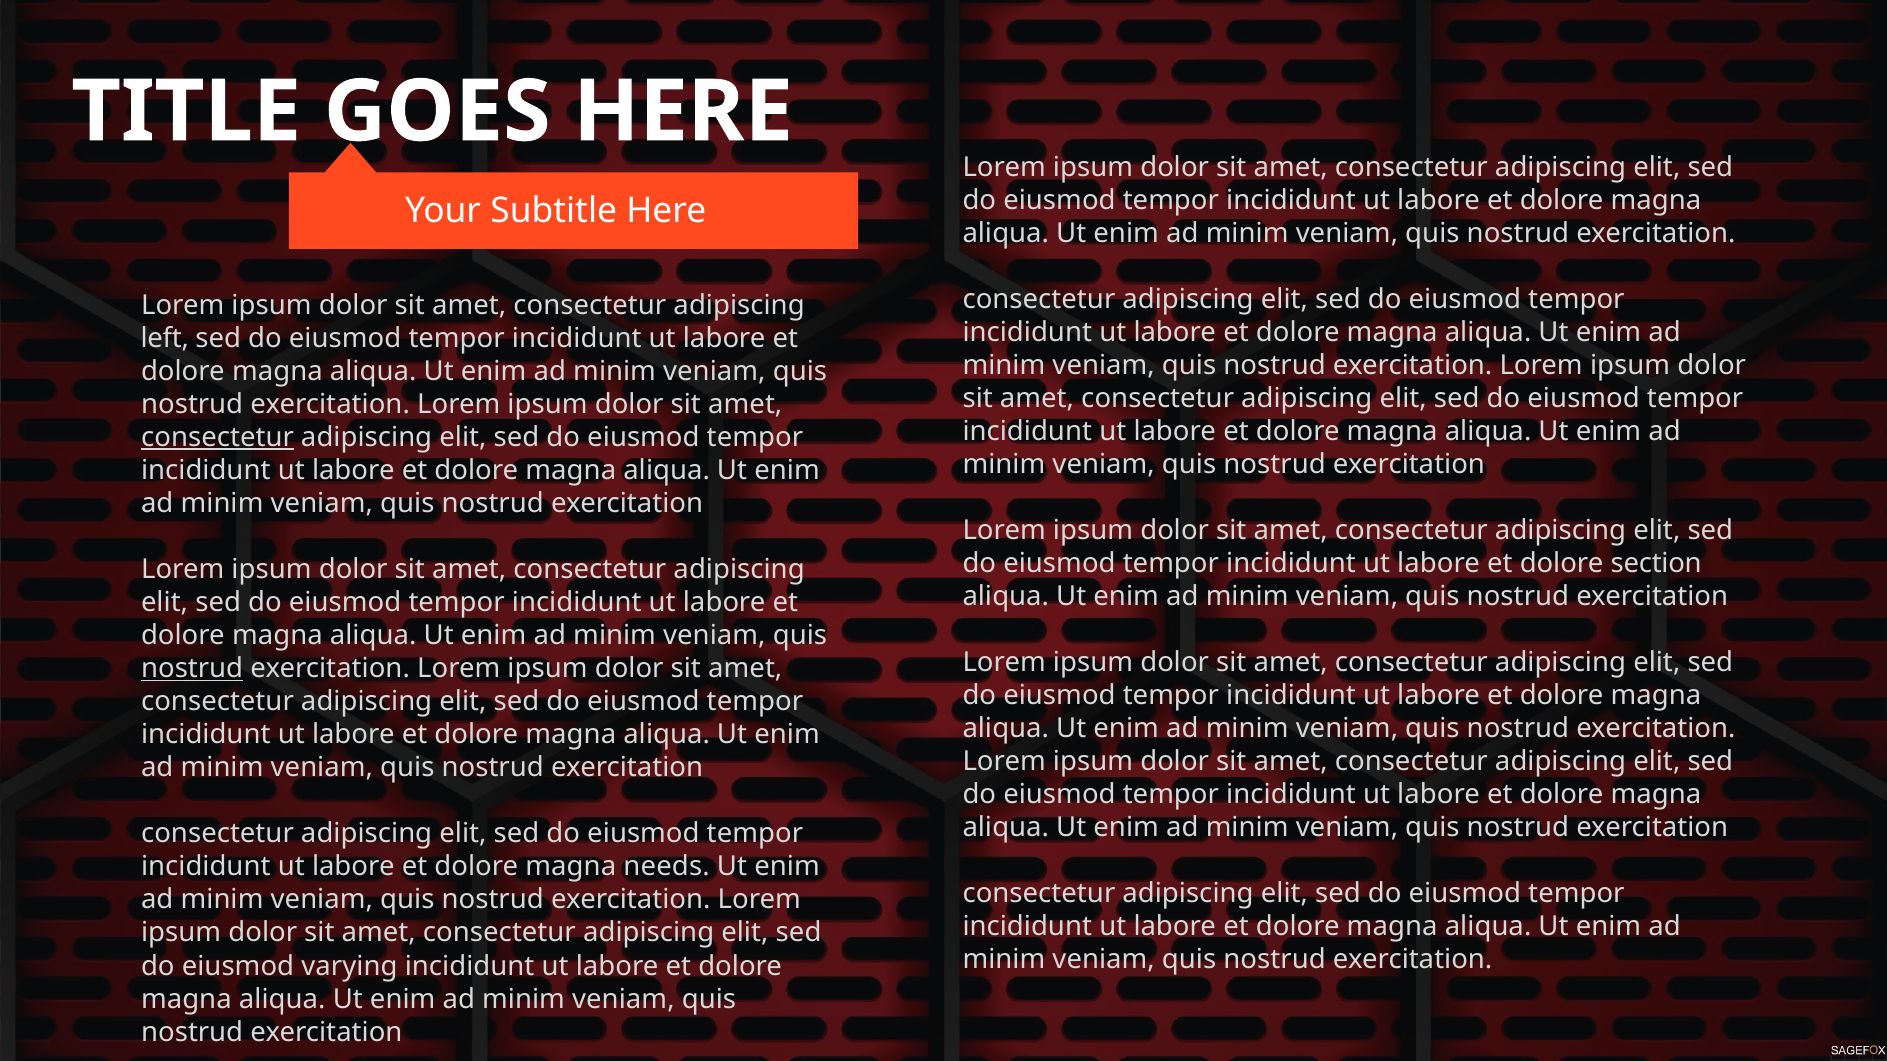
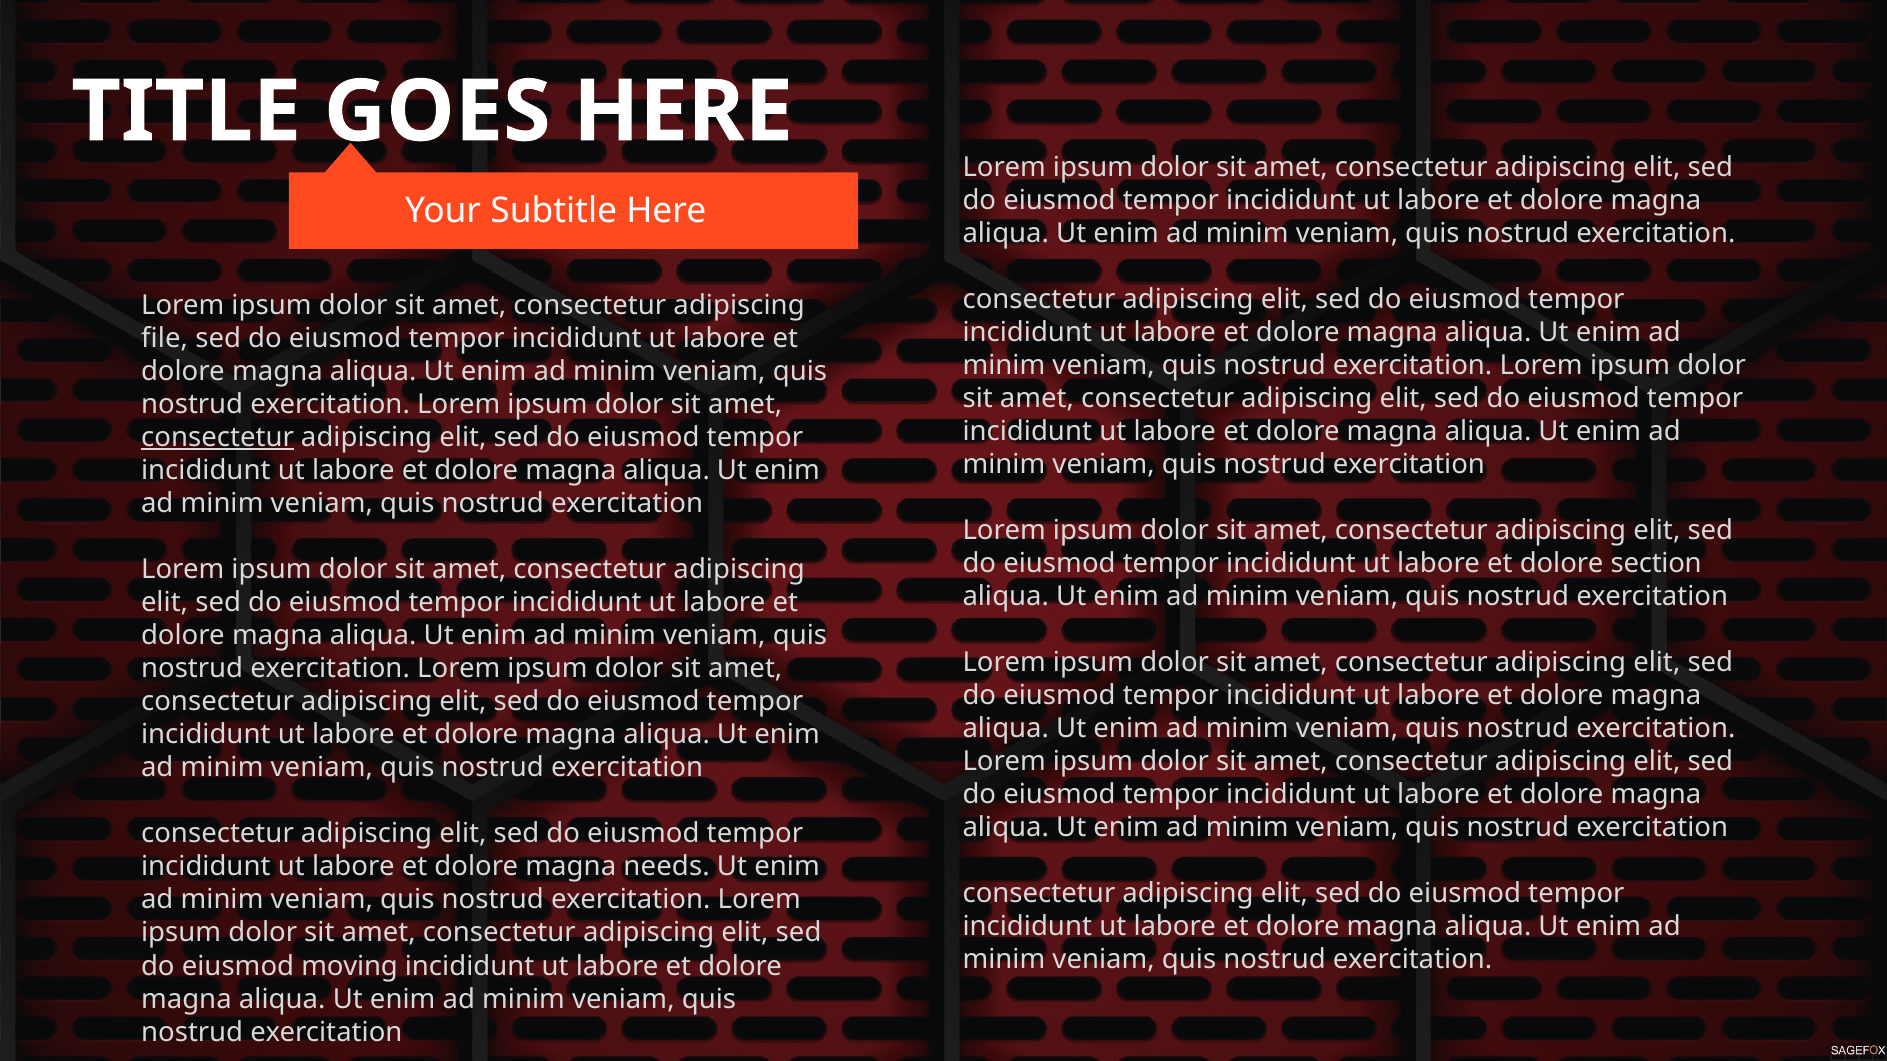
left: left -> file (165, 339)
nostrud underline: present -> none (192, 669)
varying: varying -> moving (350, 966)
